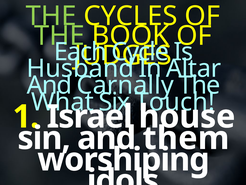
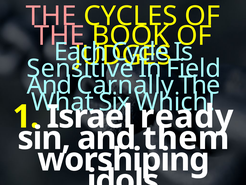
THE colour: light green -> pink (51, 16)
THE colour: light green -> pink (59, 36)
Husband: Husband -> Sensitive (80, 68)
Altar: Altar -> Field (194, 68)
Touch: Touch -> Which (175, 102)
house: house -> ready (187, 116)
